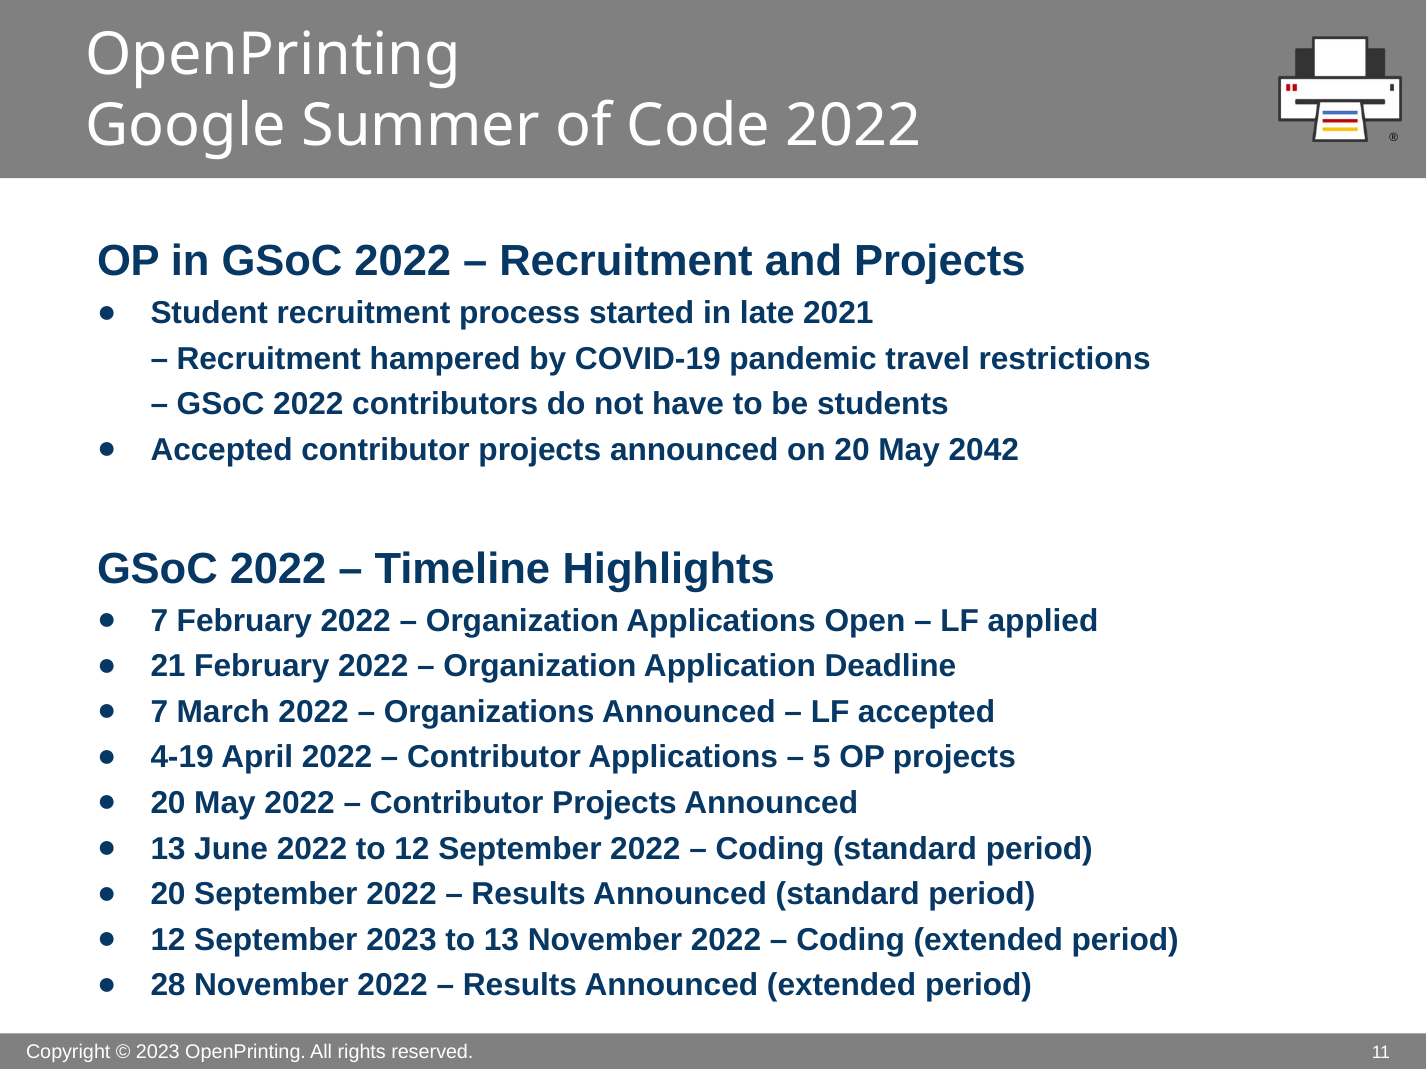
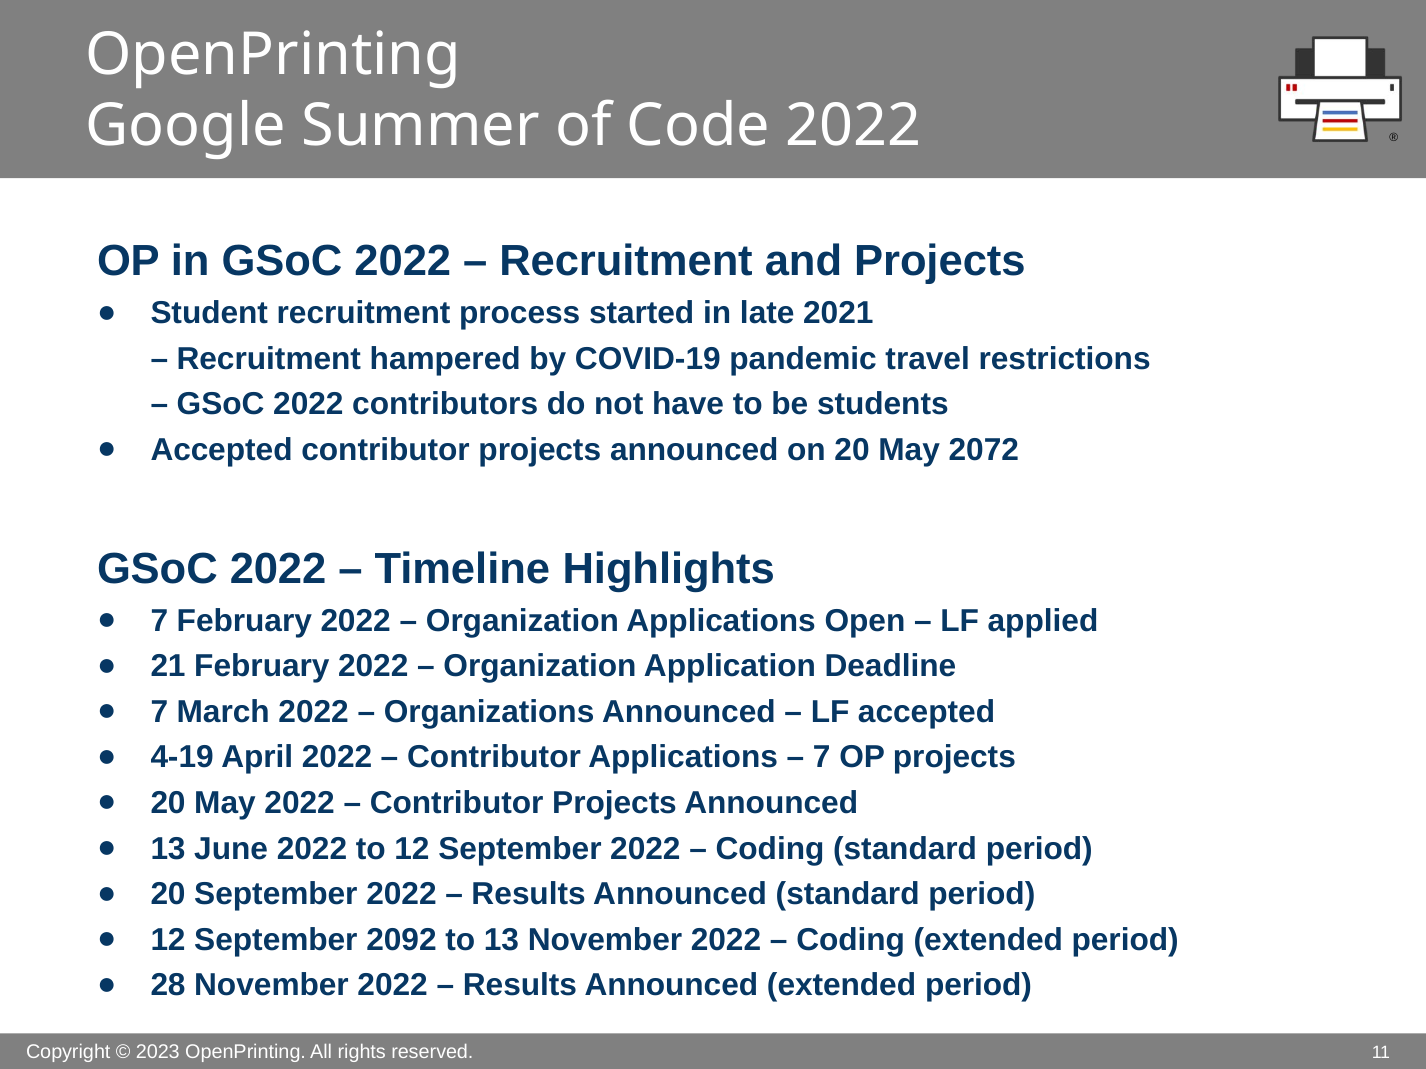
2042: 2042 -> 2072 (984, 450)
5: 5 -> 7 (822, 758)
September 2023: 2023 -> 2092 (401, 940)
